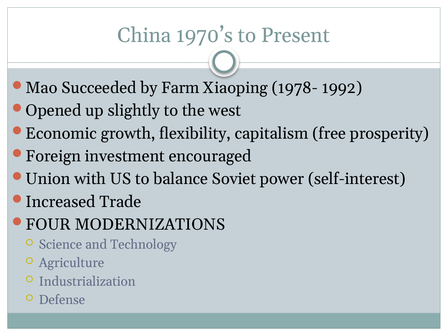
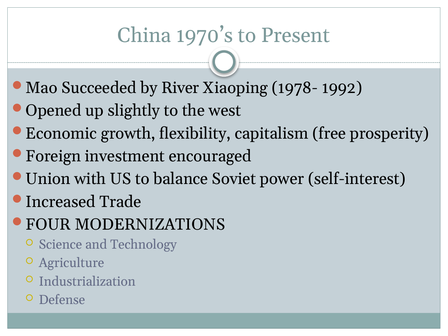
Farm: Farm -> River (180, 88)
